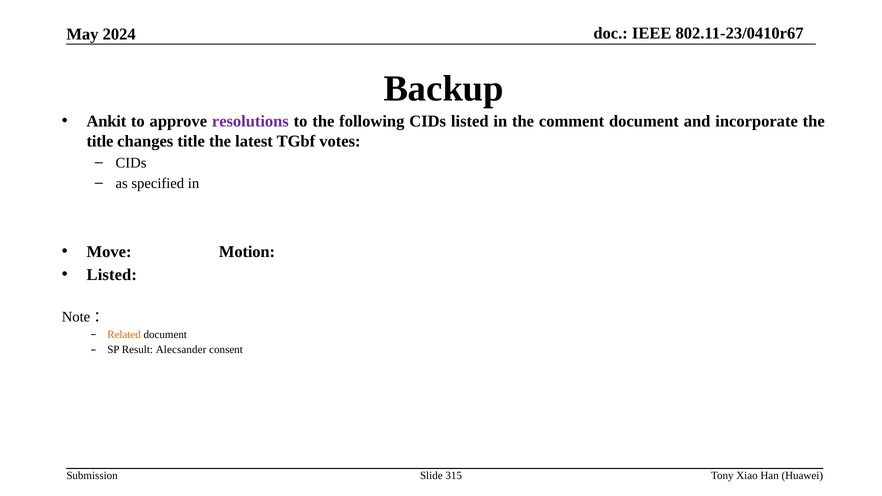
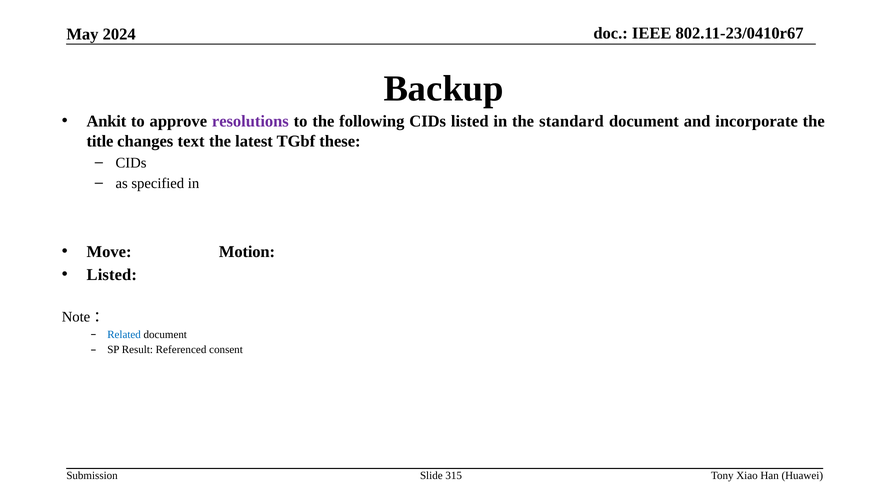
comment: comment -> standard (571, 121)
changes title: title -> text (191, 141)
votes: votes -> these (340, 141)
Related colour: orange -> blue (124, 334)
Alecsander: Alecsander -> Referenced (181, 350)
